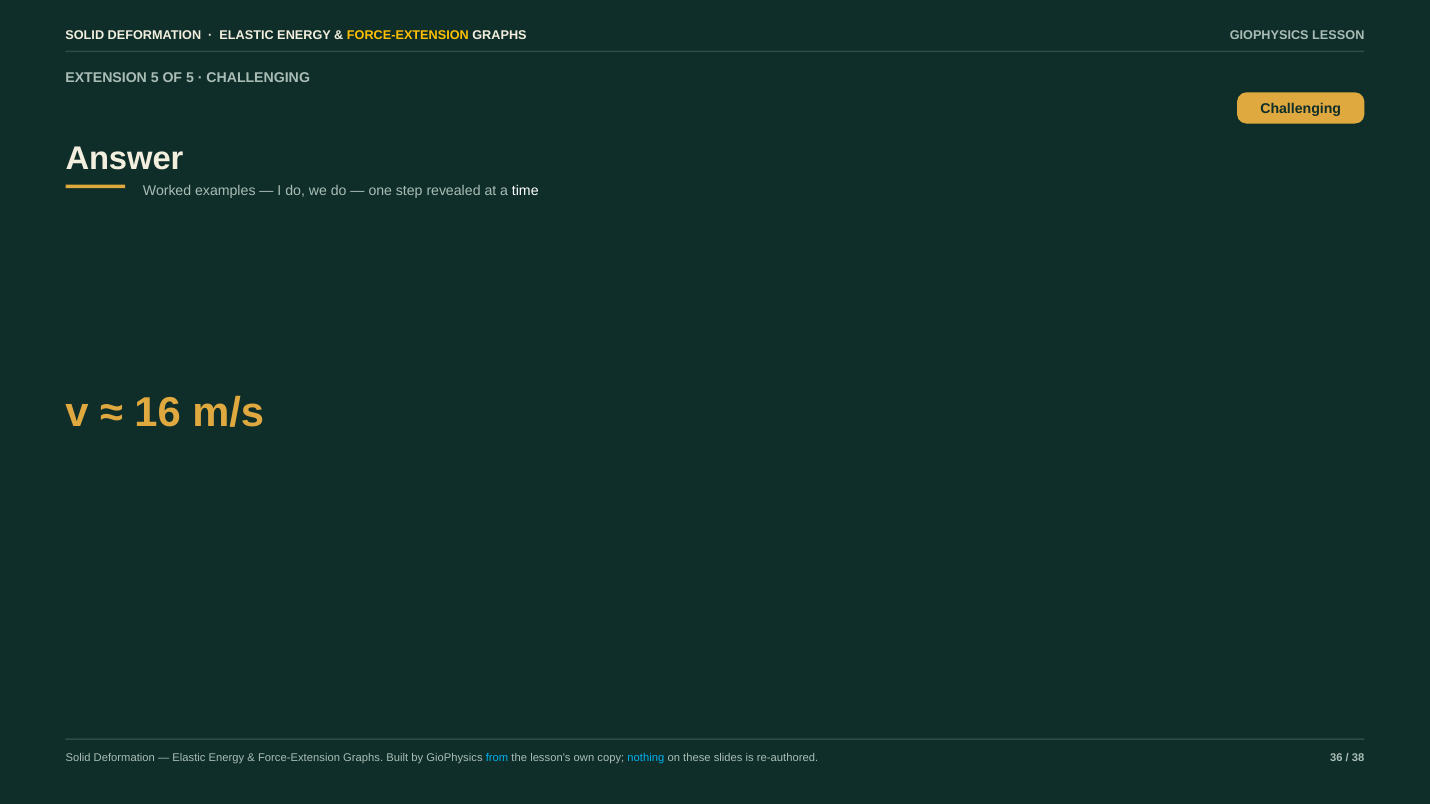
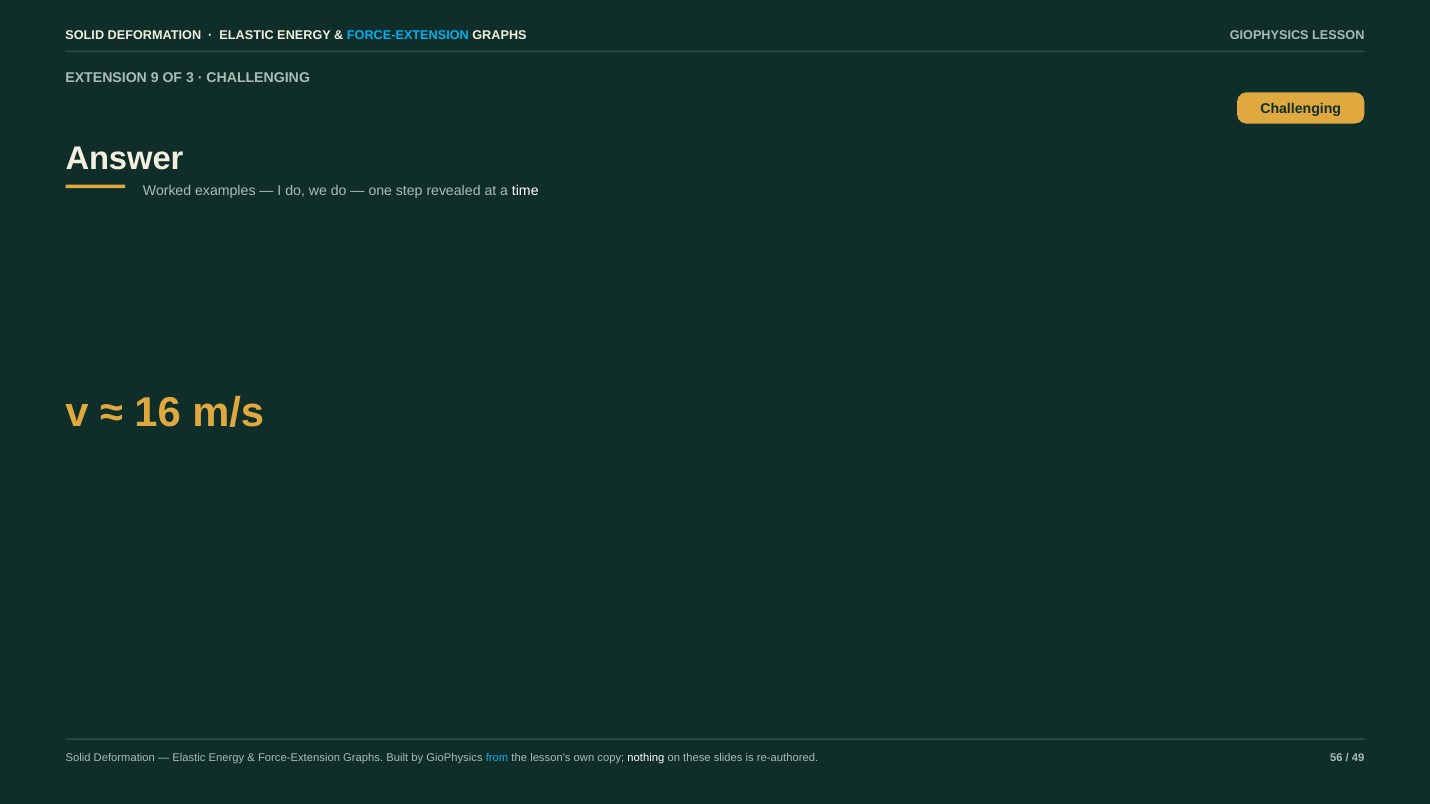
FORCE-EXTENSION colour: yellow -> light blue (408, 35)
EXTENSION 5: 5 -> 9 (155, 78)
OF 5: 5 -> 3 (190, 78)
nothing colour: light blue -> white (646, 758)
36: 36 -> 56 (1336, 758)
38: 38 -> 49 (1358, 758)
